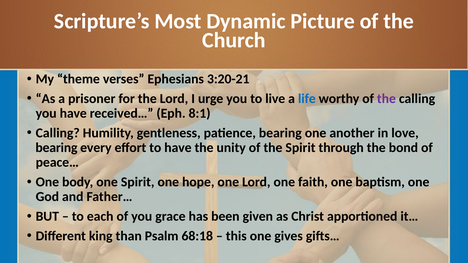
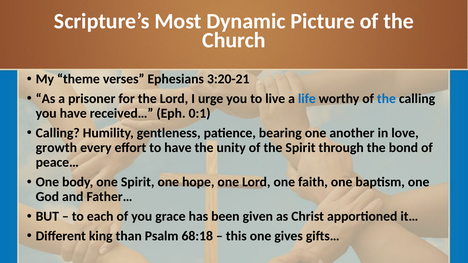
the colour: purple -> blue (386, 99)
8:1: 8:1 -> 0:1 (200, 113)
bearing: bearing -> growth (56, 148)
